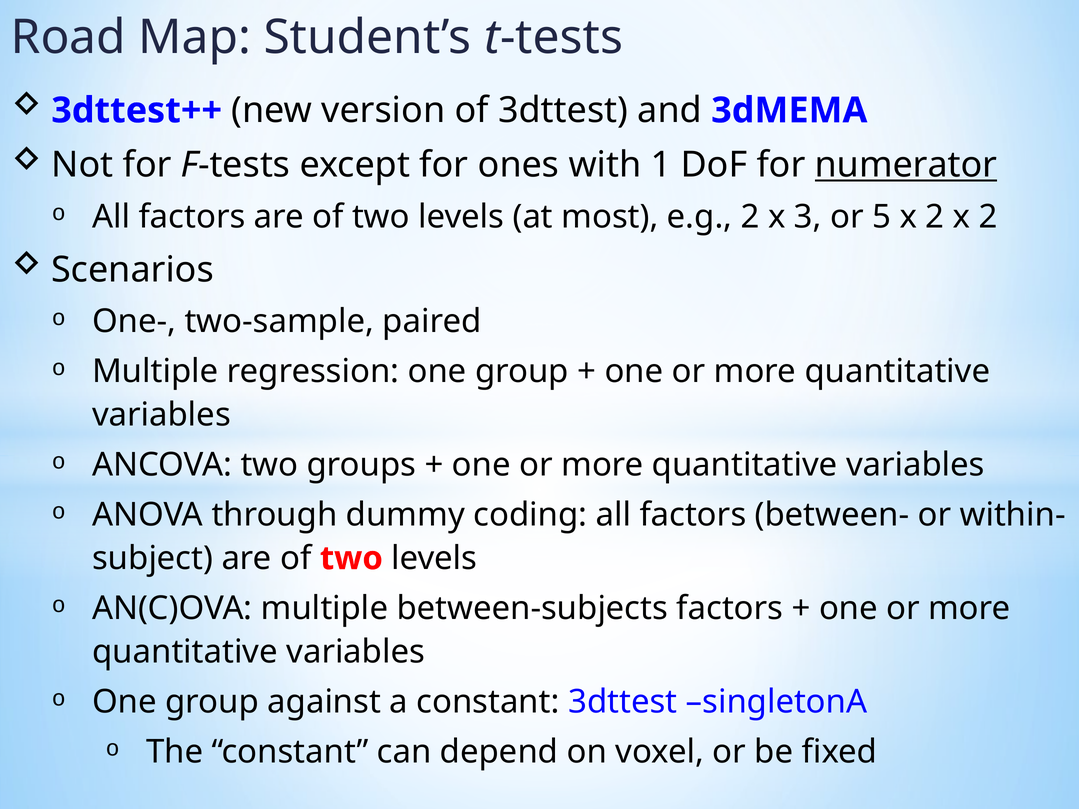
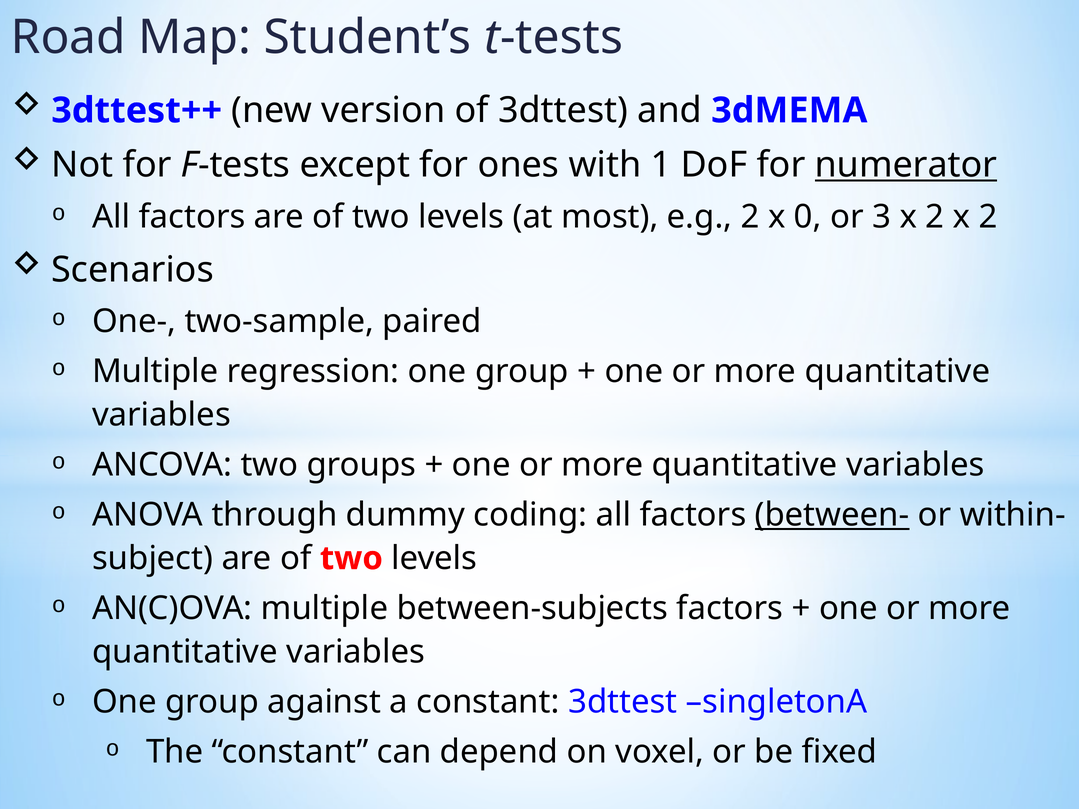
3: 3 -> 0 (808, 217)
5: 5 -> 3 (882, 217)
between- underline: none -> present (832, 515)
